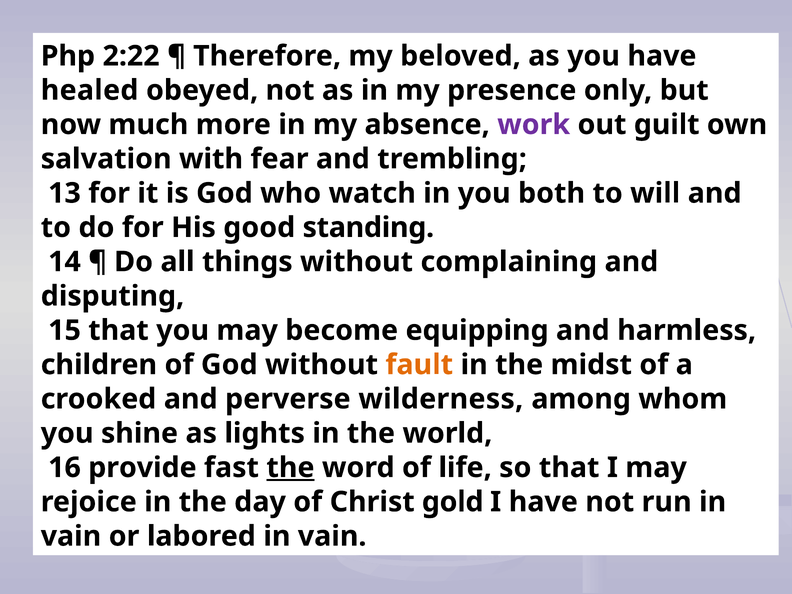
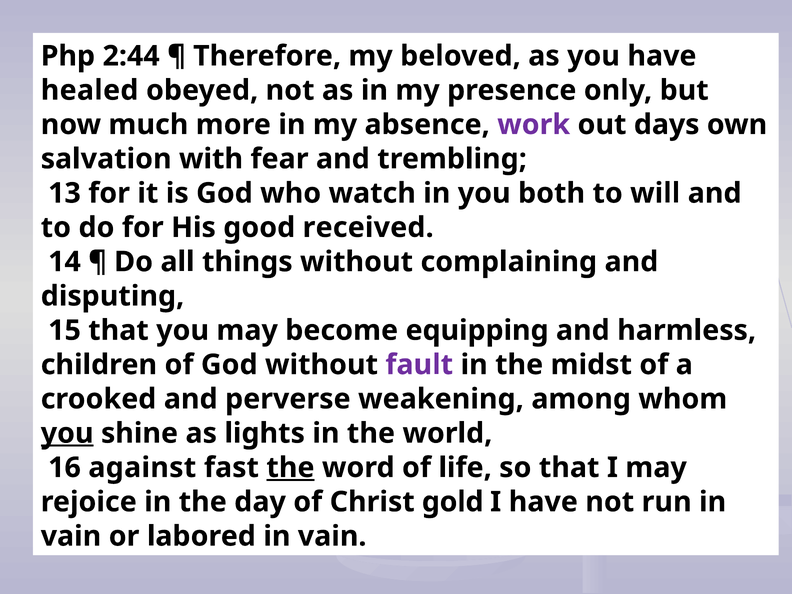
2:22: 2:22 -> 2:44 (131, 56)
guilt: guilt -> days (667, 125)
standing: standing -> received (368, 228)
fault colour: orange -> purple (419, 365)
wilderness: wilderness -> weakening (441, 399)
you underline: none -> present (67, 433)
provide: provide -> against (142, 468)
